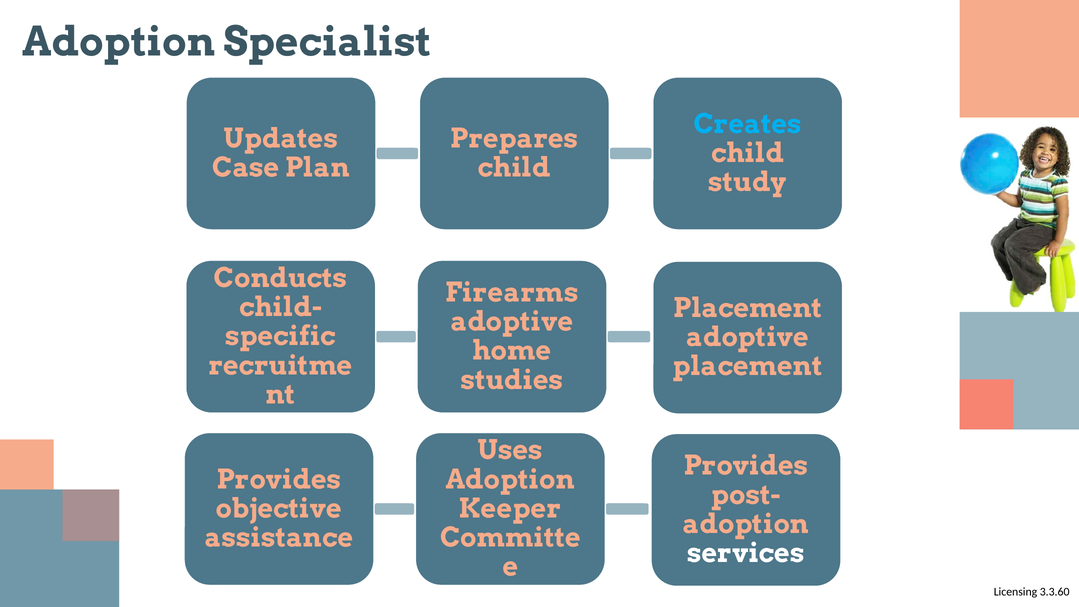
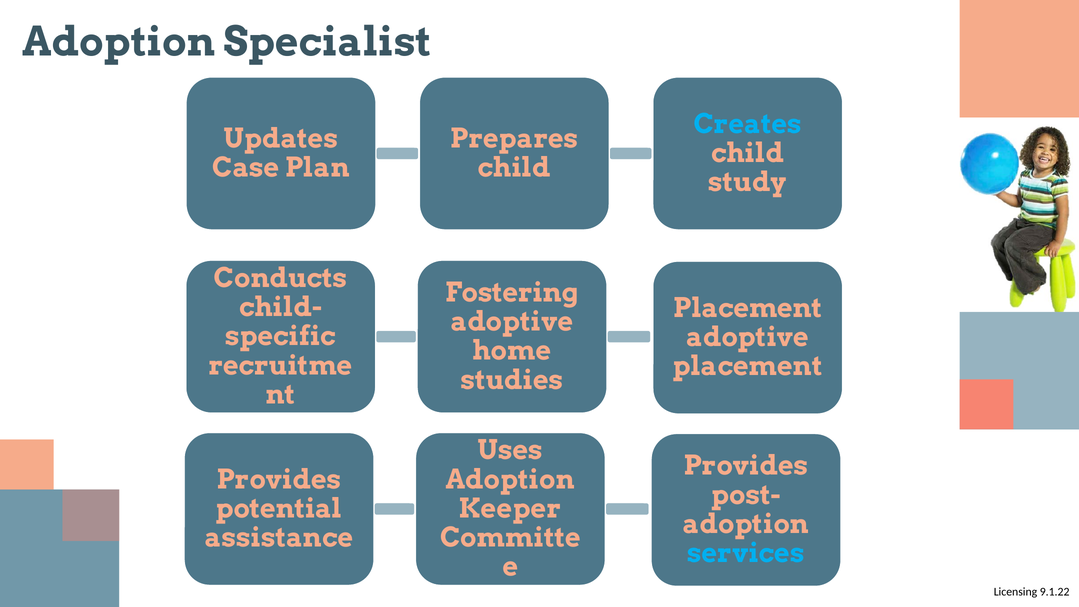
Firearms: Firearms -> Fostering (512, 293)
objective: objective -> potential (279, 509)
services colour: white -> light blue (746, 553)
3.3.60: 3.3.60 -> 9.1.22 (1055, 592)
